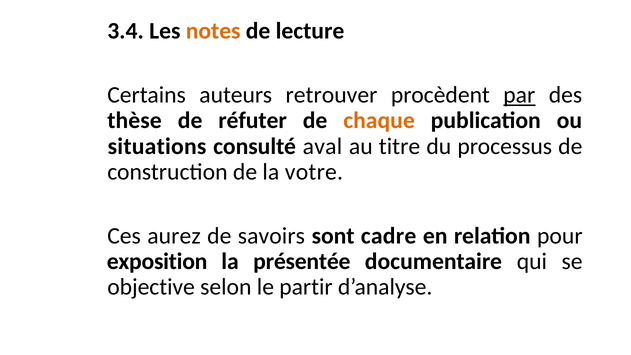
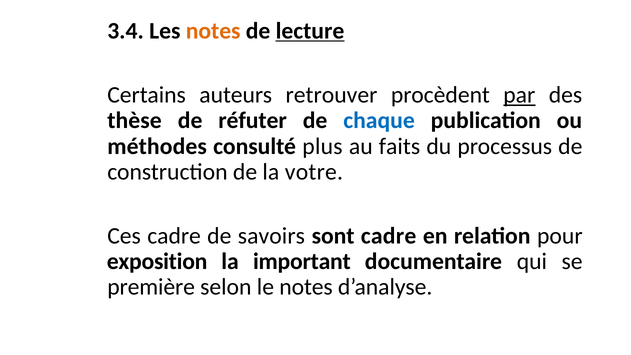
lecture underline: none -> present (310, 31)
chaque colour: orange -> blue (379, 121)
situations: situations -> méthodes (157, 146)
aval: aval -> plus (322, 146)
titre: titre -> faits (400, 146)
Ces aurez: aurez -> cadre (174, 236)
présentée: présentée -> important (302, 262)
objective: objective -> première (151, 287)
le partir: partir -> notes (306, 287)
